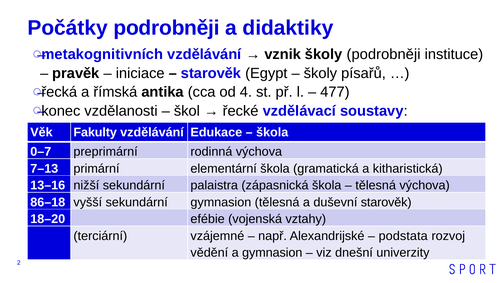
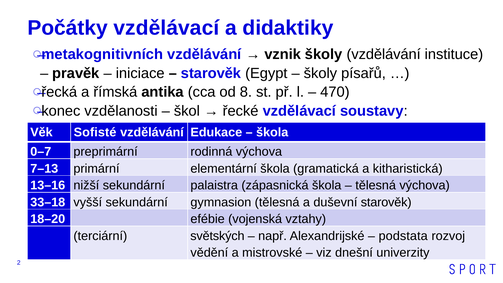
Počátky podrobněji: podrobněji -> vzdělávací (166, 28)
školy podrobněji: podrobněji -> vzdělávání (384, 54)
4: 4 -> 8 (246, 92)
477: 477 -> 470 (335, 92)
Fakulty: Fakulty -> Sofisté (95, 132)
86–18: 86–18 -> 33–18 (48, 202)
vzájemné: vzájemné -> světských (217, 236)
a gymnasion: gymnasion -> mistrovské (272, 253)
